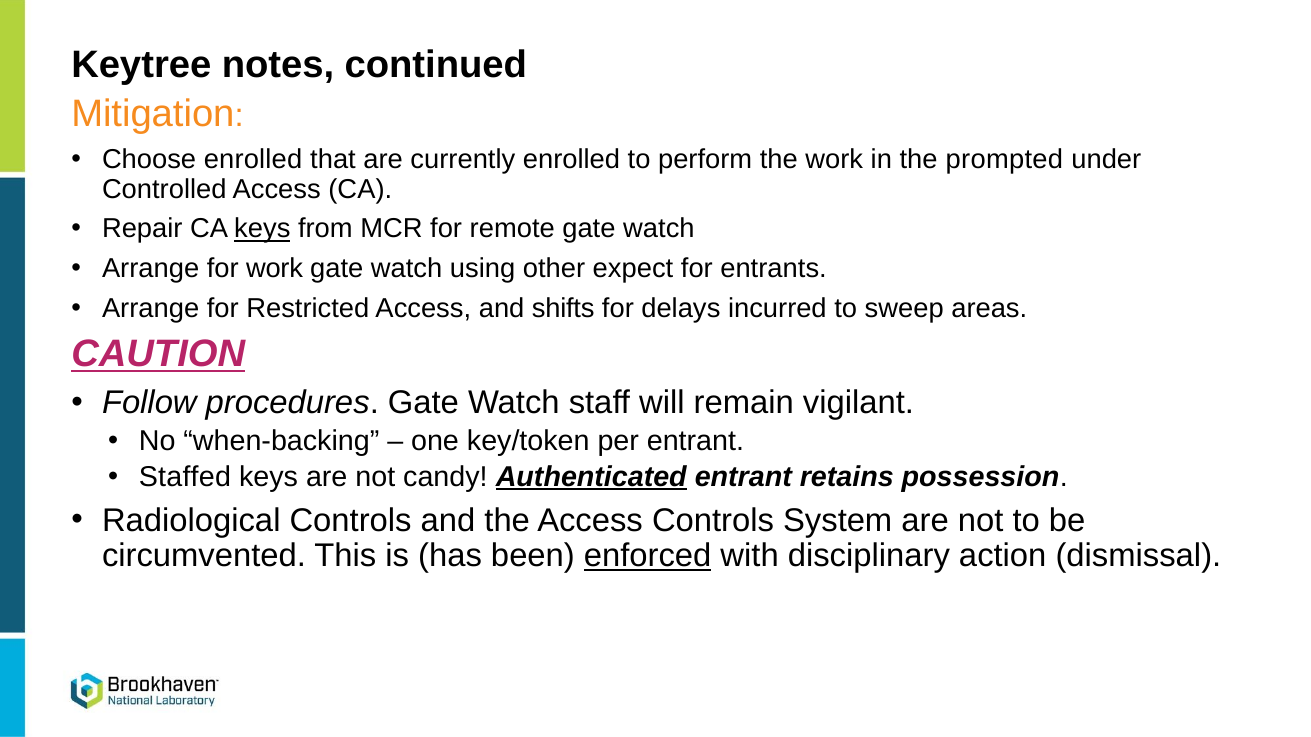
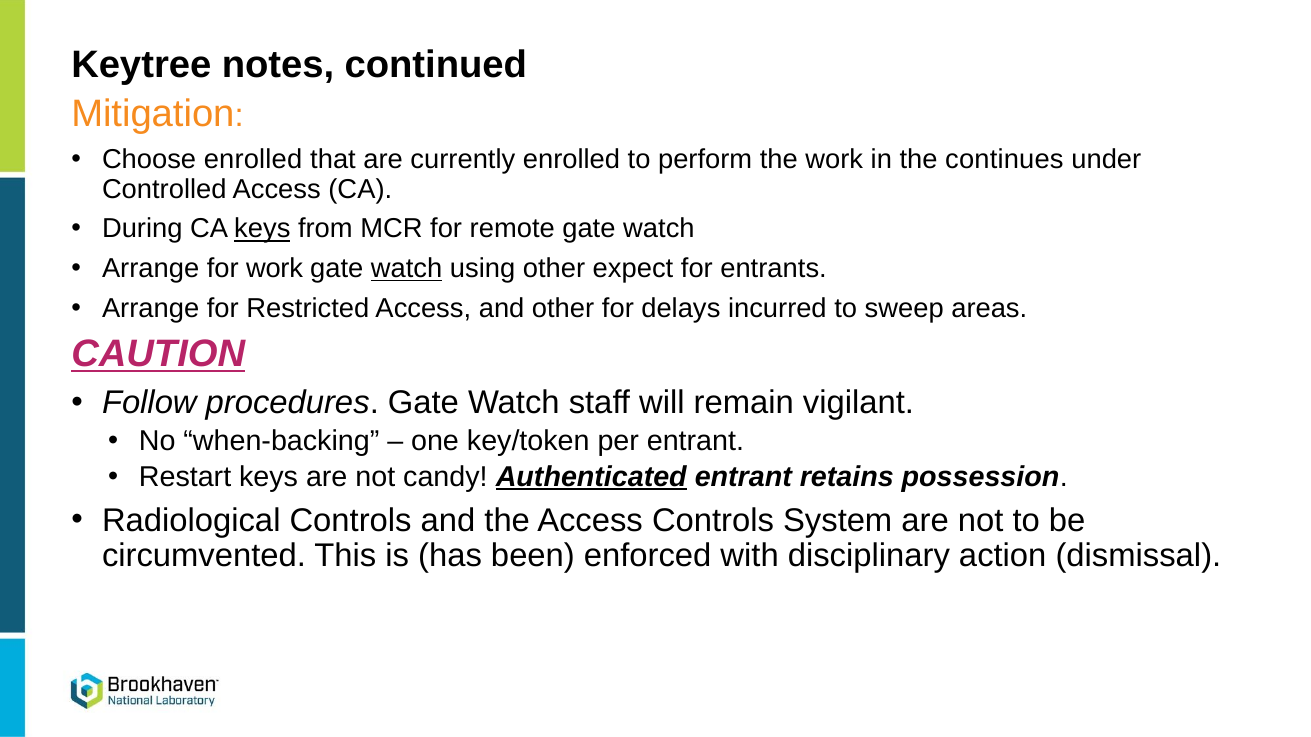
prompted: prompted -> continues (1004, 160)
Repair: Repair -> During (142, 229)
watch underline: none -> present (407, 269)
and shifts: shifts -> other (563, 309)
Staffed: Staffed -> Restart (185, 477)
enforced underline: present -> none (648, 556)
